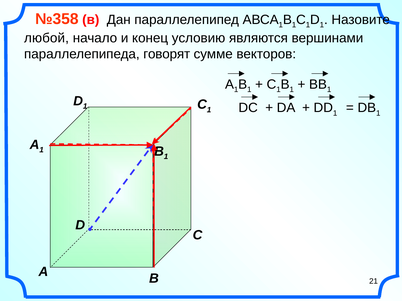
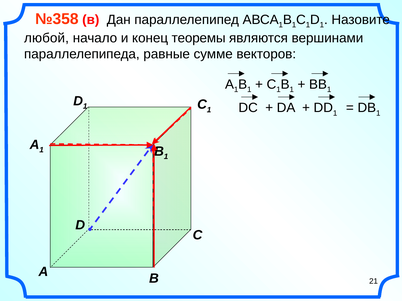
условию: условию -> теоремы (199, 38)
говорят: говорят -> равные (167, 54)
